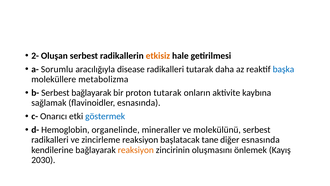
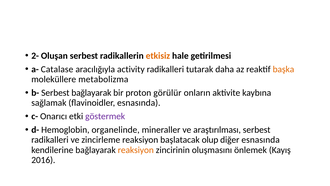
Sorumlu: Sorumlu -> Catalase (57, 69)
disease: disease -> activity (131, 69)
başka colour: blue -> orange (283, 69)
proton tutarak: tutarak -> görülür (167, 93)
göstermek colour: blue -> purple (105, 116)
molekülünü: molekülünü -> araştırılması (217, 130)
tane: tane -> olup (210, 140)
2030: 2030 -> 2016 (43, 160)
